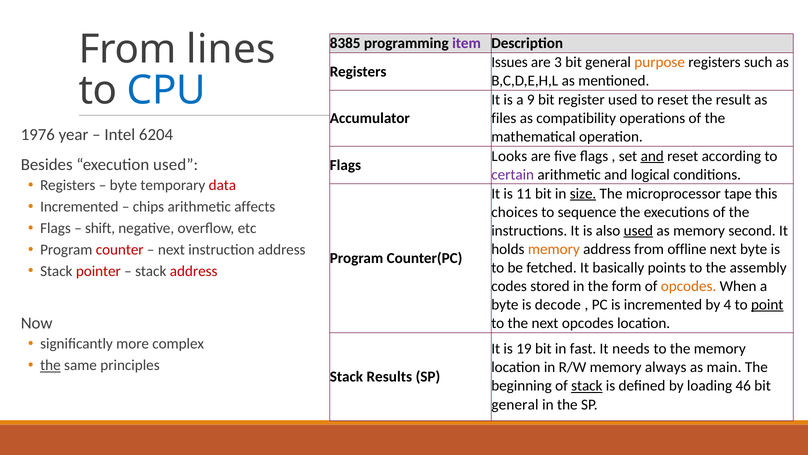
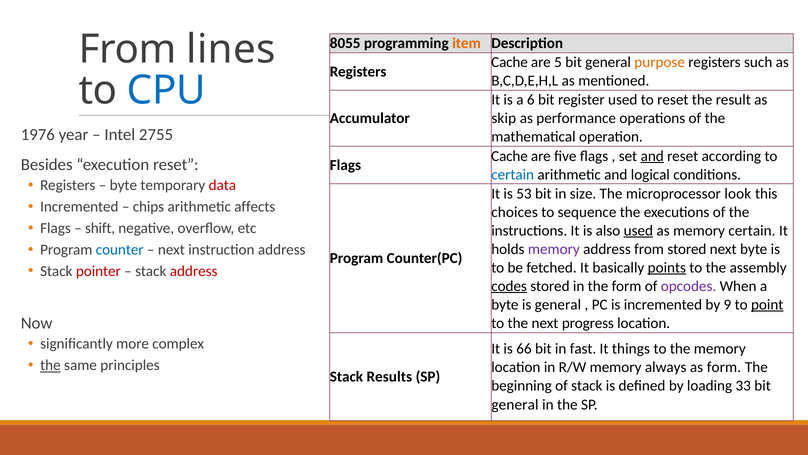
8385: 8385 -> 8055 (345, 43)
item colour: purple -> orange (467, 43)
Issues: Issues -> Cache (510, 62)
3: 3 -> 5 (558, 62)
9: 9 -> 6 (531, 100)
files: files -> skip (504, 118)
compatibility: compatibility -> performance (576, 118)
6204: 6204 -> 2755 (156, 134)
Looks: Looks -> Cache (510, 156)
execution used: used -> reset (176, 164)
certain colour: purple -> blue (513, 174)
11: 11 -> 53 (524, 193)
size underline: present -> none (583, 193)
tape: tape -> look (738, 193)
memory second: second -> certain (752, 230)
counter colour: red -> blue (120, 249)
memory colour: orange -> purple (554, 249)
from offline: offline -> stored (687, 249)
points underline: none -> present (667, 267)
codes underline: none -> present (509, 286)
opcodes colour: orange -> purple (689, 286)
is decode: decode -> general (558, 304)
4: 4 -> 9 (727, 304)
next opcodes: opcodes -> progress (588, 323)
19: 19 -> 66 (524, 349)
needs: needs -> things (631, 349)
as main: main -> form (724, 367)
stack underline: present -> none (587, 386)
46: 46 -> 33 (743, 386)
